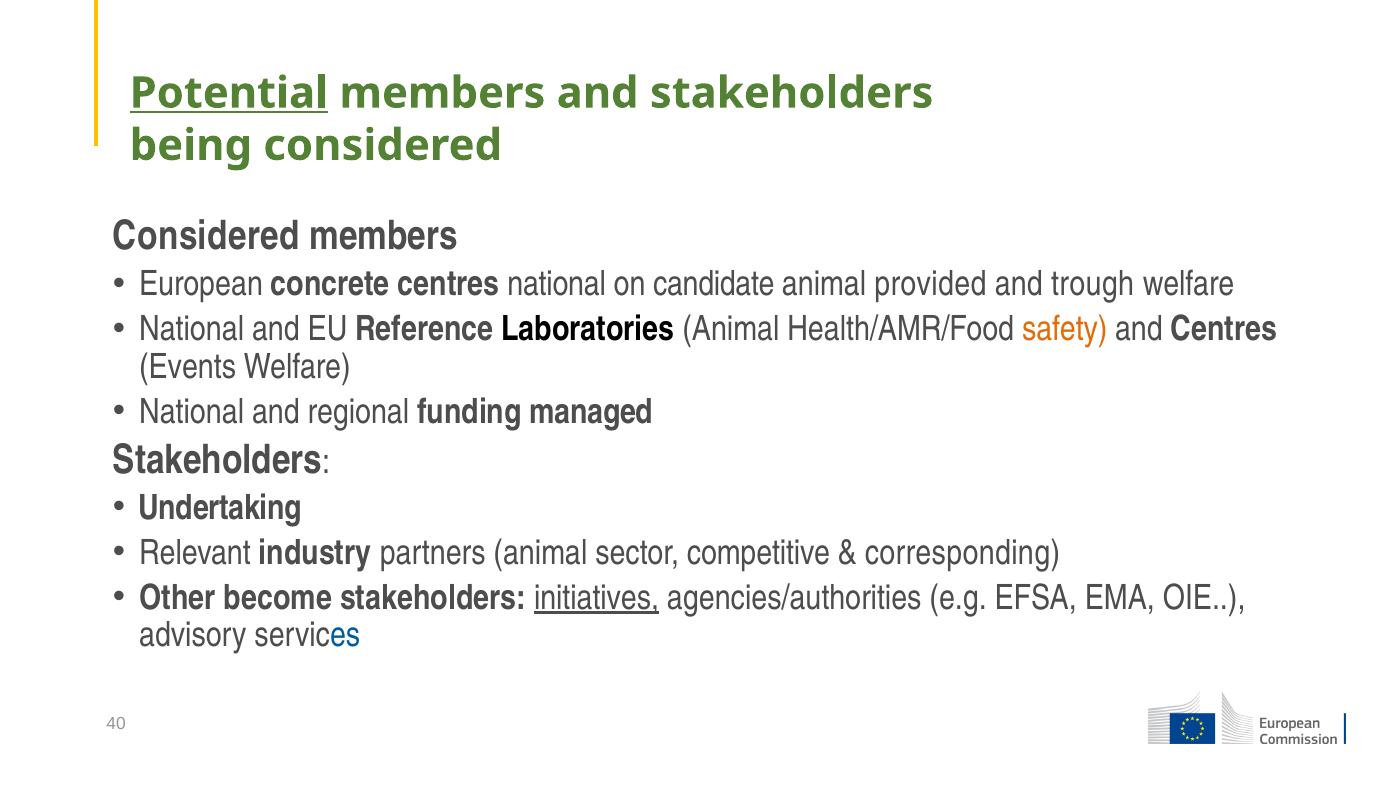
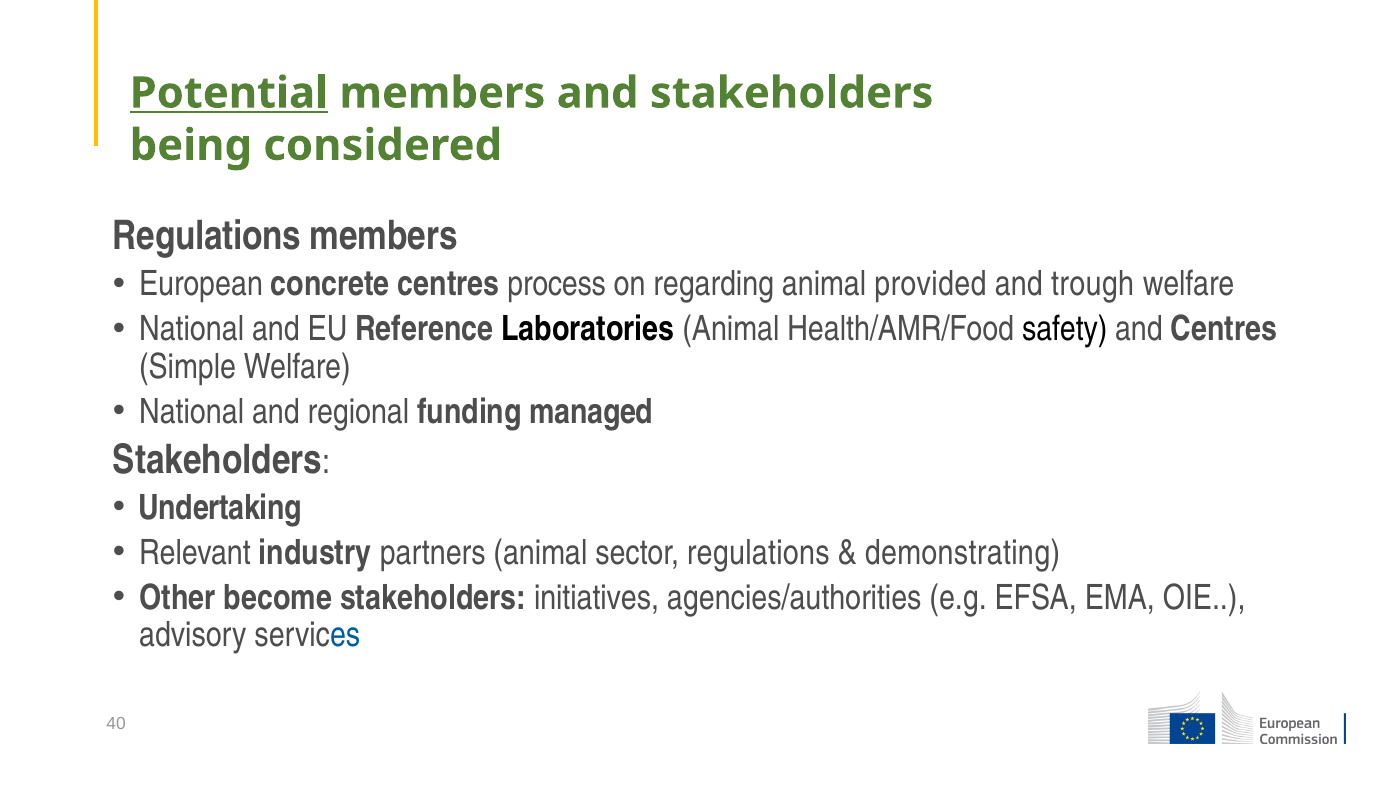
Considered: Considered -> Regulations (207, 236)
centres national: national -> process (557, 284)
candidate: candidate -> regarding (714, 284)
safety colour: orange -> black (1065, 329)
Events: Events -> Simple (188, 367)
sector competitive: competitive -> regulations (758, 553)
corresponding: corresponding -> demonstrating (962, 553)
initiatives underline: present -> none (597, 598)
